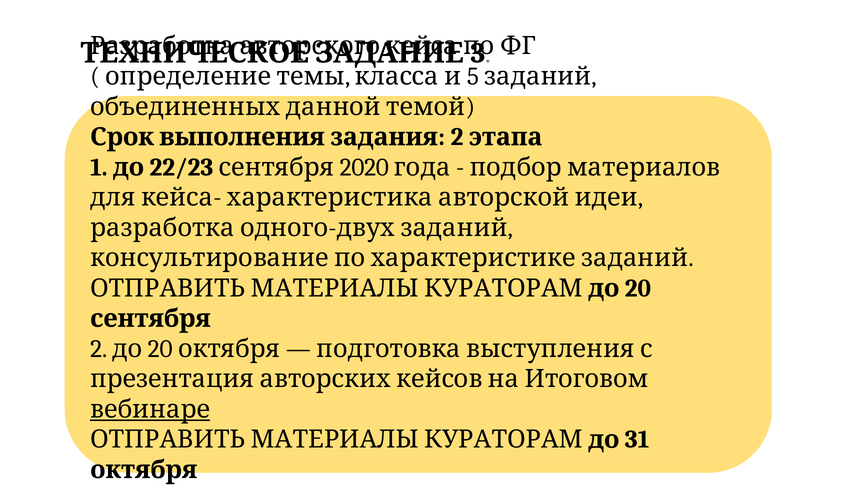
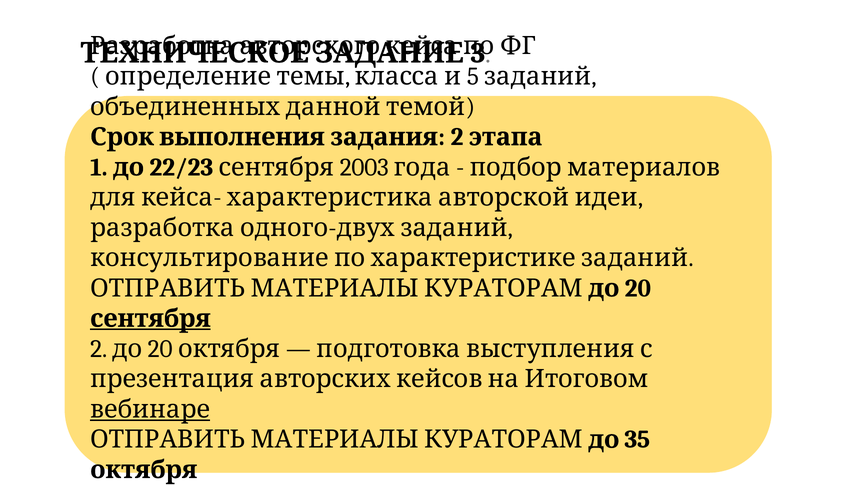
2020: 2020 -> 2003 (364, 167)
сентября underline: none -> present (150, 318)
31: 31 -> 35 (637, 440)
